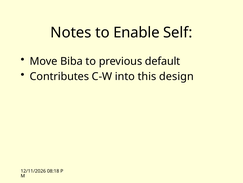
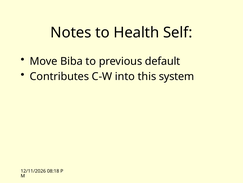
Enable: Enable -> Health (136, 32)
design: design -> system (177, 76)
